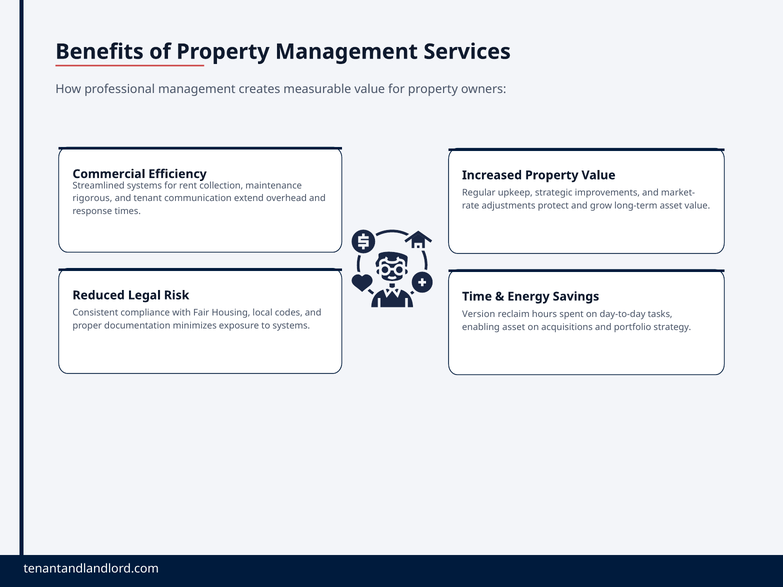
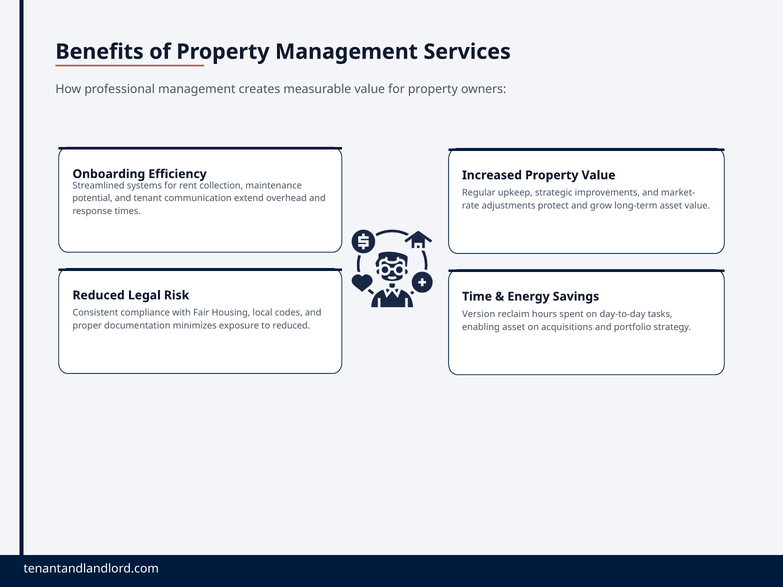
Commercial: Commercial -> Onboarding (109, 174)
rigorous: rigorous -> potential (92, 199)
to systems: systems -> reduced (291, 326)
